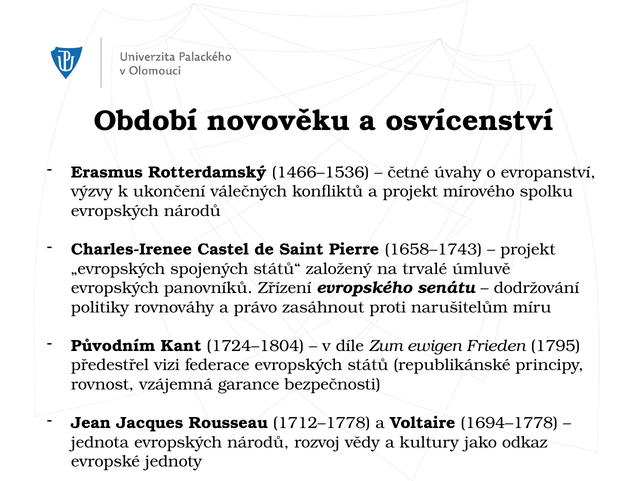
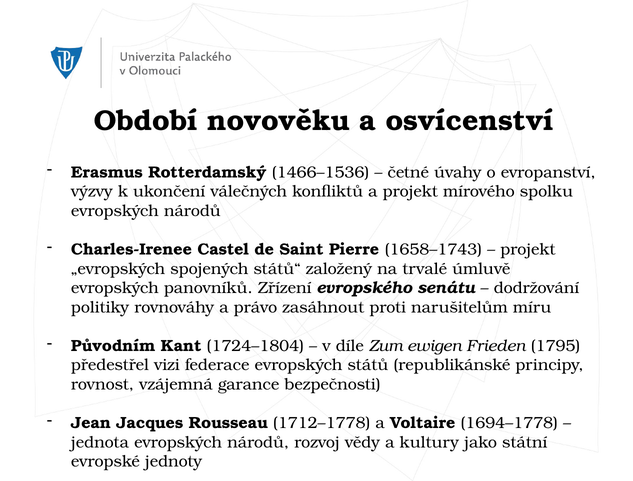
odkaz: odkaz -> státní (525, 442)
